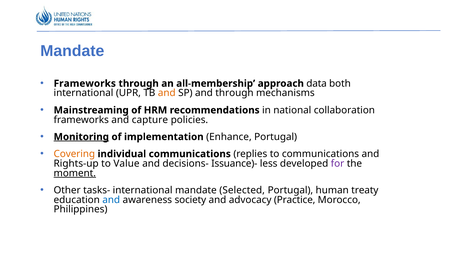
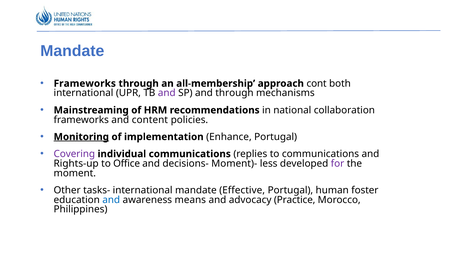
data: data -> cont (317, 84)
and colour: orange -> purple (167, 93)
capture: capture -> content (150, 120)
Covering colour: orange -> purple (74, 154)
Value: Value -> Office (127, 164)
Issuance)-: Issuance)- -> Moment)- (234, 164)
moment underline: present -> none (75, 173)
Selected: Selected -> Effective (242, 190)
treaty: treaty -> foster (365, 190)
society: society -> means (190, 200)
